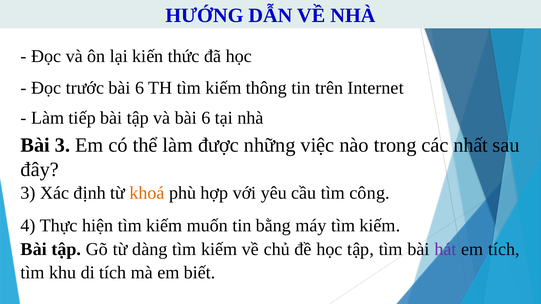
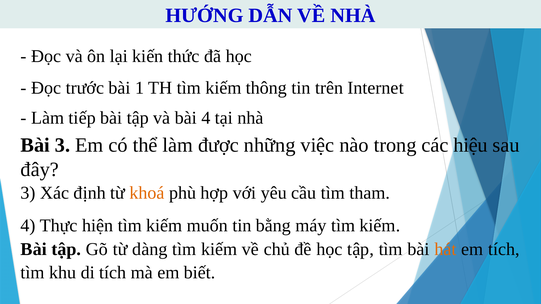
trước bài 6: 6 -> 1 (140, 88)
và bài 6: 6 -> 4 (206, 118)
nhất: nhất -> hiệu (471, 145)
công: công -> tham (370, 193)
hát colour: purple -> orange (445, 250)
